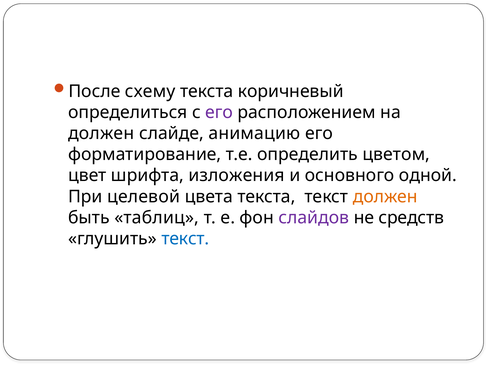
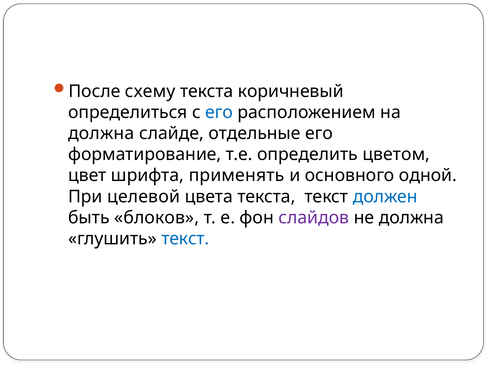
его colour: purple -> blue (219, 112)
должен: должен -> должна (101, 133)
анимацию: анимацию -> отдельные (255, 133)
изложения: изложения -> применять (237, 176)
должен colour: orange -> blue (385, 197)
таблиц: таблиц -> блоков (157, 218)
не средств: средств -> должна (411, 218)
